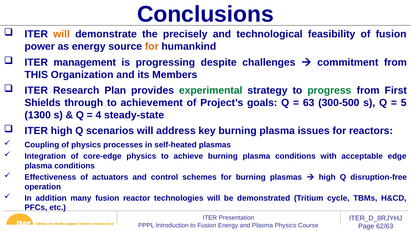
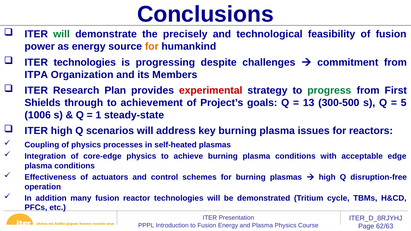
will colour: orange -> green (62, 34)
ITER management: management -> technologies (85, 62)
THIS: THIS -> ITPA (36, 75)
experimental colour: green -> red (211, 90)
63: 63 -> 13 (309, 103)
1300: 1300 -> 1006 (38, 115)
4: 4 -> 1 (98, 115)
